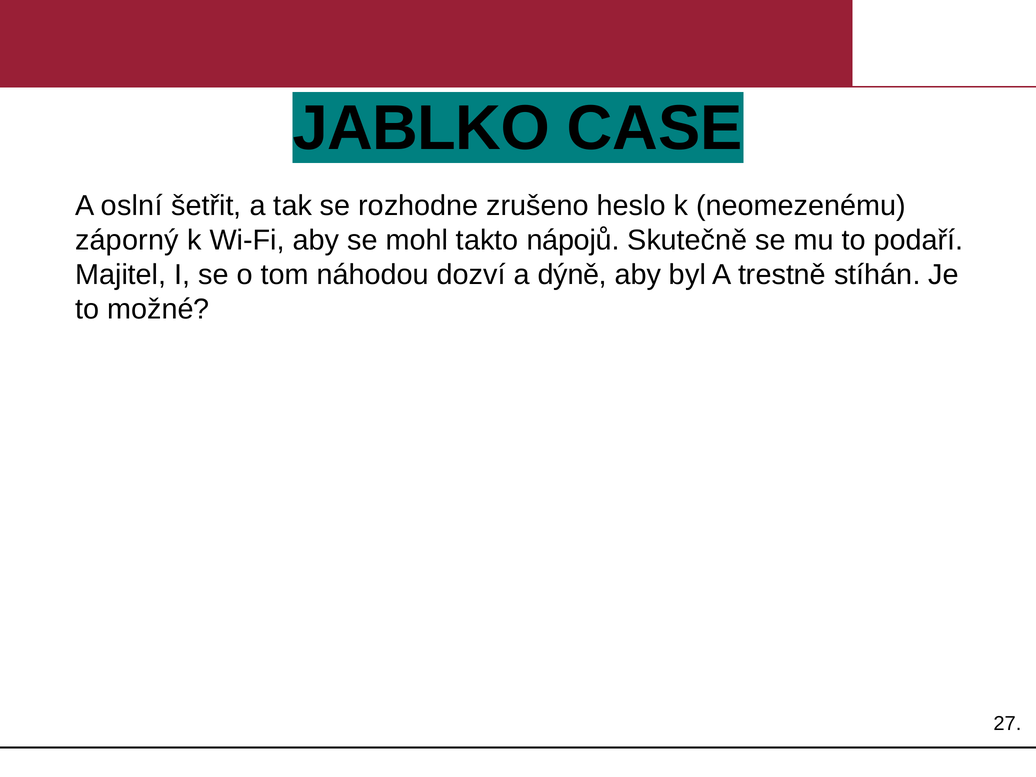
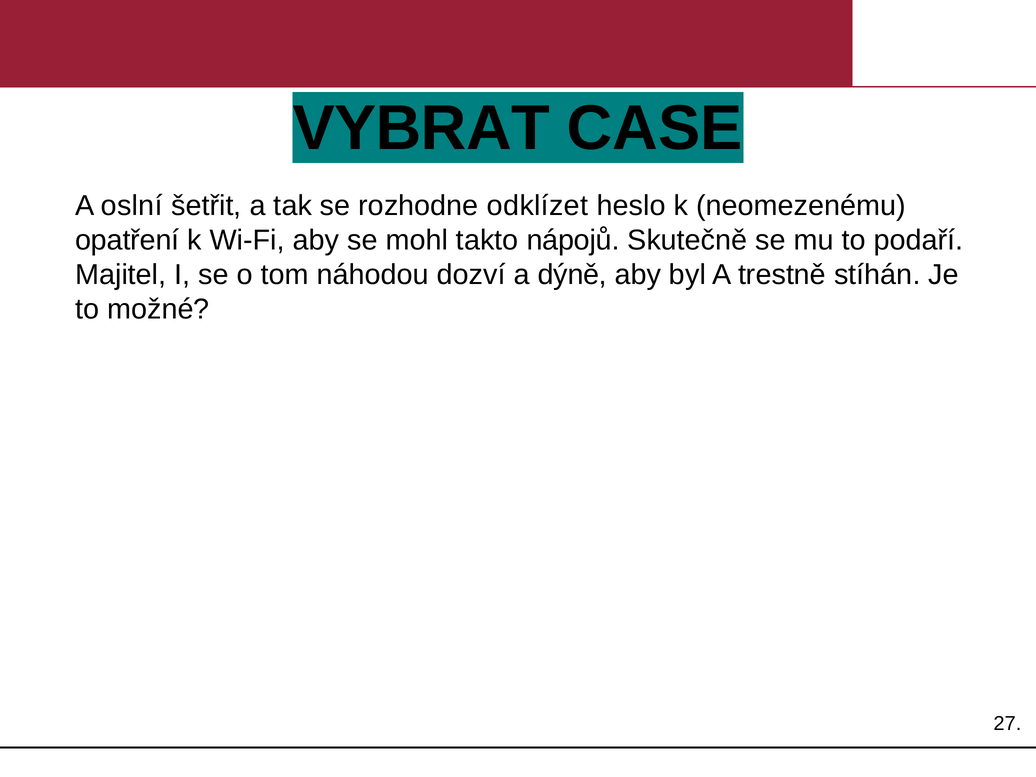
JABLKO: JABLKO -> VYBRAT (421, 129)
zrušeno: zrušeno -> odklízet (538, 206)
záporný: záporný -> opatření (127, 240)
